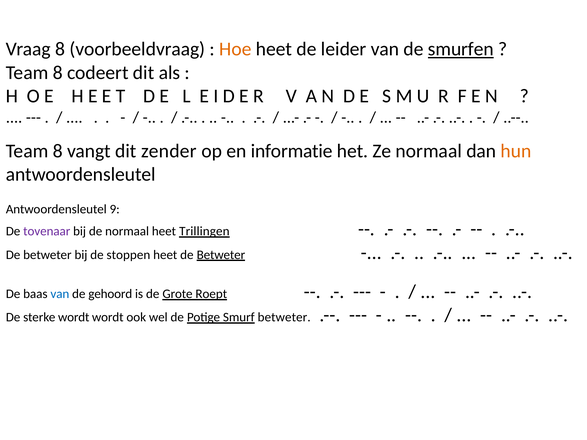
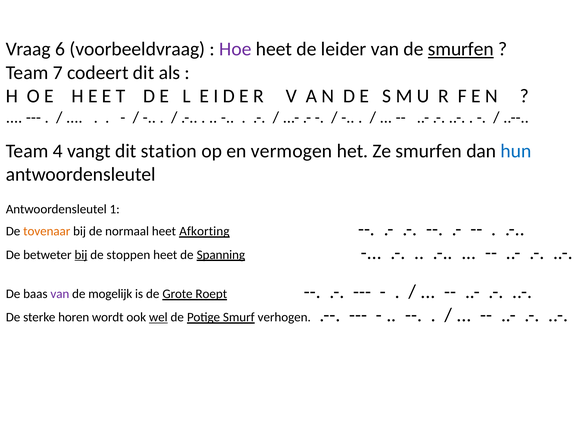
Vraag 8: 8 -> 6 (60, 49)
Hoe colour: orange -> purple (235, 49)
8: 8 -> 7 (58, 73)
8: 8 -> 4 (58, 151)
zender: zender -> station (169, 151)
informatie: informatie -> vermogen (292, 151)
Ze normaal: normaal -> smurfen (429, 151)
hun colour: orange -> blue (516, 151)
9: 9 -> 1 (115, 209)
tovenaar colour: purple -> orange (47, 231)
Trillingen: Trillingen -> Afkorting (204, 231)
bij underline: none -> present (81, 255)
heet de Betweter: Betweter -> Spanning (221, 255)
van colour: blue -> purple (60, 294)
gehoord: gehoord -> mogelijk (110, 294)
sterke wordt: wordt -> horen (74, 317)
wel underline: none -> present (158, 317)
Smurf betweter: betweter -> verhogen (284, 317)
